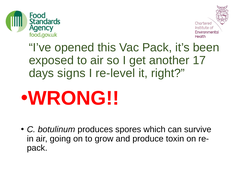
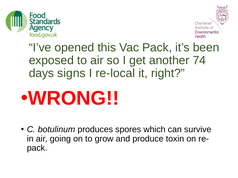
17: 17 -> 74 (199, 60)
re-level: re-level -> re-local (115, 73)
